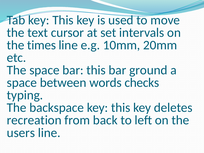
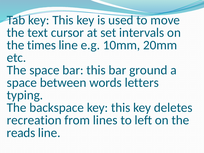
checks: checks -> letters (142, 83)
back: back -> lines (105, 120)
users: users -> reads (21, 133)
